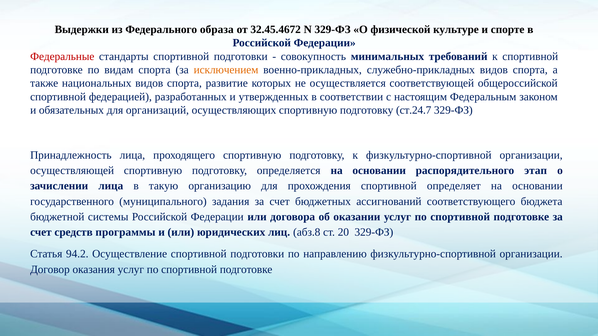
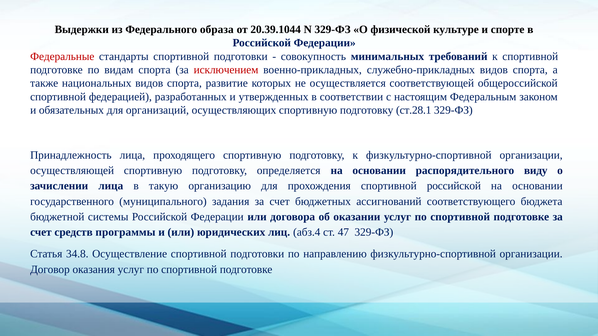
32.45.4672: 32.45.4672 -> 20.39.1044 (276, 30)
исключением colour: orange -> red (226, 70)
ст.24.7: ст.24.7 -> ст.28.1 (414, 110)
этап: этап -> виду (536, 171)
спортивной определяет: определяет -> российской (454, 186)
абз.8: абз.8 -> абз.4 (307, 232)
20: 20 -> 47 (343, 232)
94.2: 94.2 -> 34.8 (77, 254)
